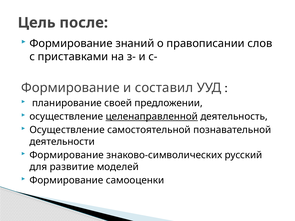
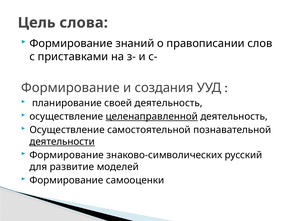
после: после -> слова (84, 23)
составил: составил -> создания (164, 88)
своей предложении: предложении -> деятельность (169, 103)
деятельности underline: none -> present (62, 142)
